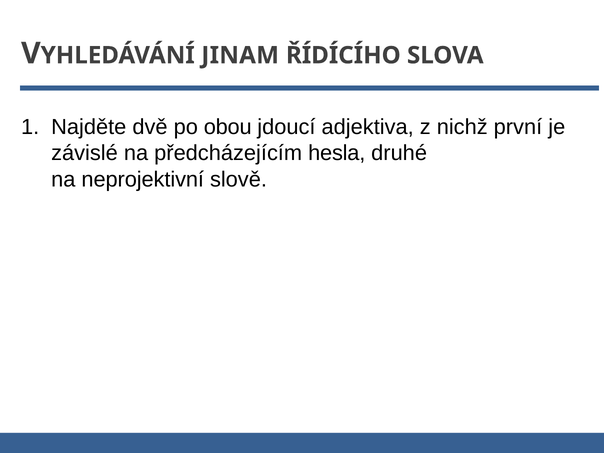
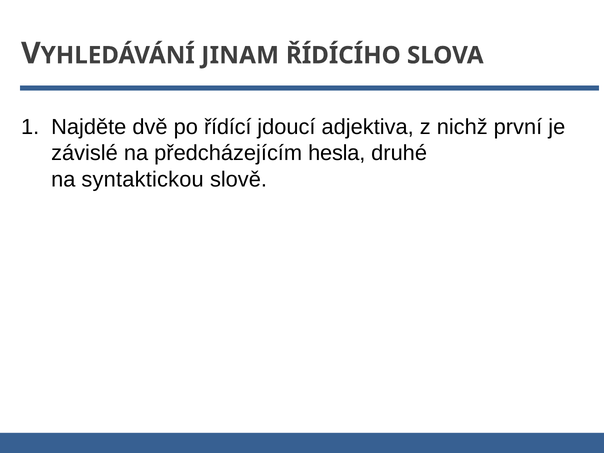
obou: obou -> řídící (228, 127)
neprojektivní: neprojektivní -> syntaktickou (143, 179)
